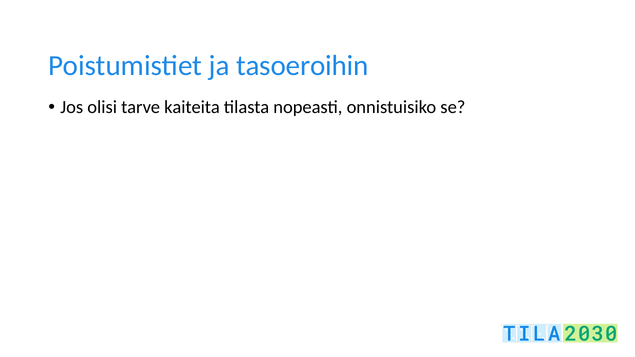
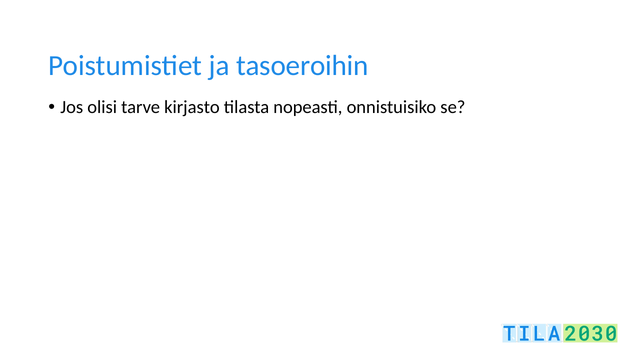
kaiteita: kaiteita -> kirjasto (192, 107)
